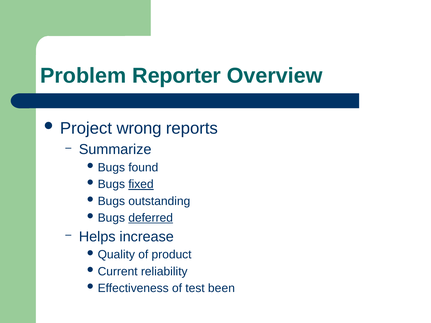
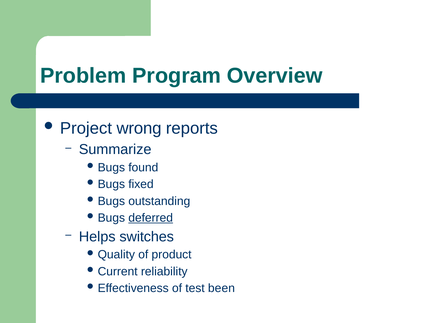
Reporter: Reporter -> Program (177, 76)
fixed underline: present -> none (141, 184)
increase: increase -> switches (147, 237)
